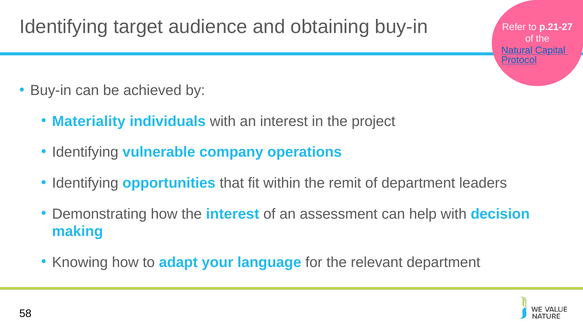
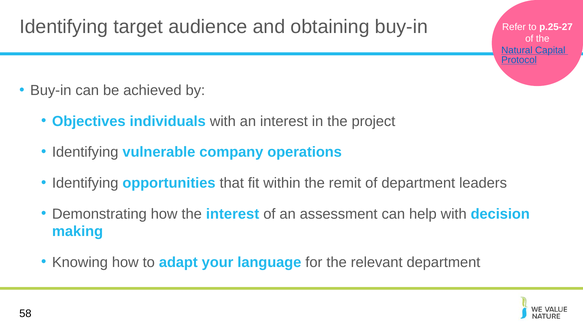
p.21-27: p.21-27 -> p.25-27 (556, 27)
Materiality: Materiality -> Objectives (89, 121)
